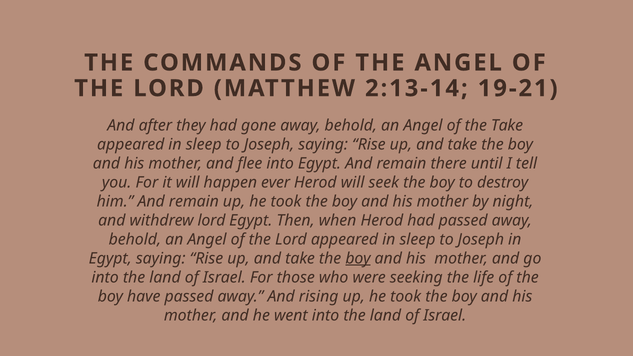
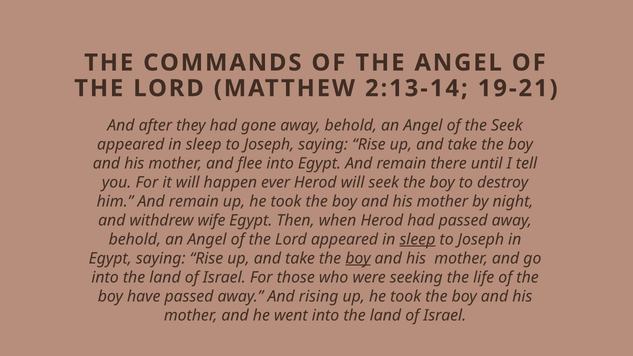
the Take: Take -> Seek (507, 125)
withdrew lord: lord -> wife (212, 220)
sleep underline: none -> present (417, 239)
